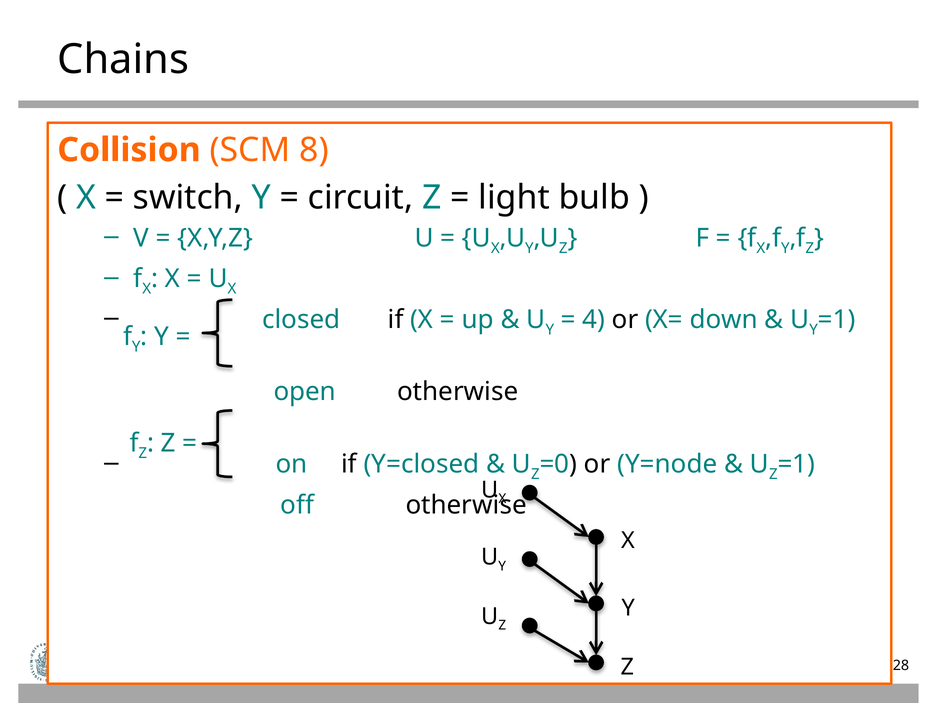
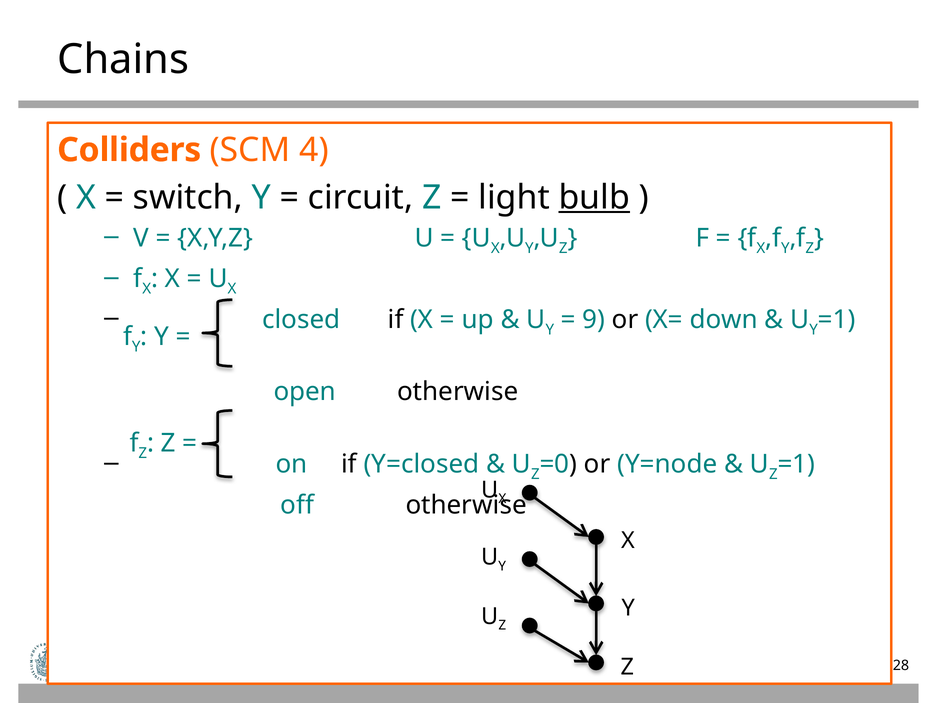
Collision: Collision -> Colliders (129, 150)
8: 8 -> 4 (314, 150)
bulb underline: none -> present (594, 197)
4: 4 -> 9 (594, 319)
